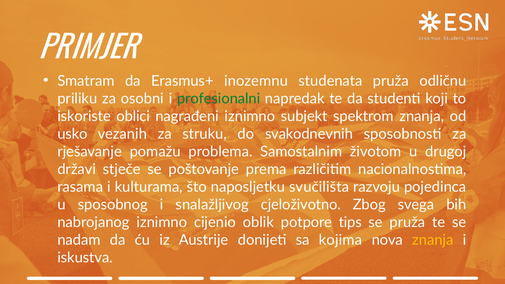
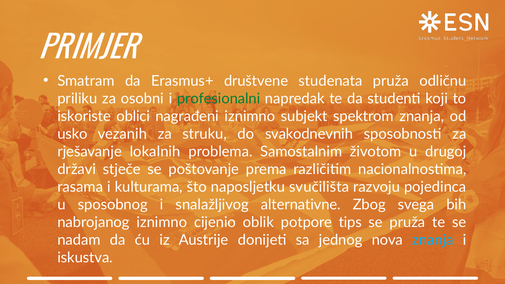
inozemnu: inozemnu -> društvene (256, 81)
pomažu: pomažu -> lokalnih (155, 152)
cjeloživotno: cjeloživotno -> alternativne (301, 205)
kojima: kojima -> jednog (341, 240)
znanja colour: yellow -> light blue (433, 240)
